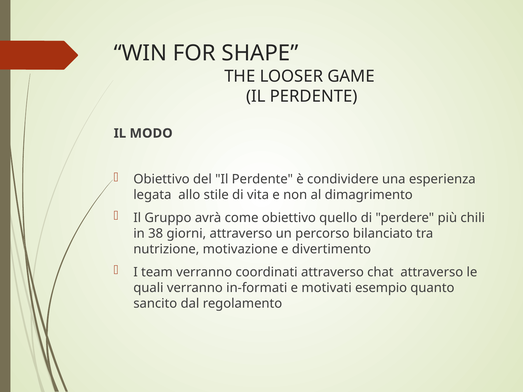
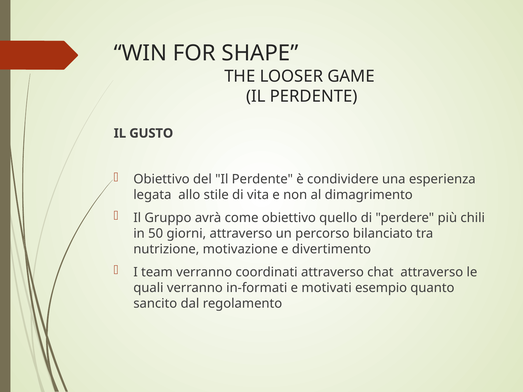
MODO: MODO -> GUSTO (151, 133)
38: 38 -> 50 (156, 234)
